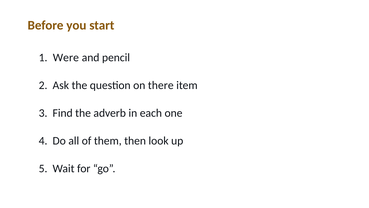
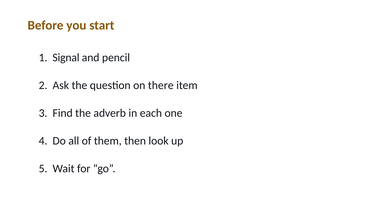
Were: Were -> Signal (66, 58)
